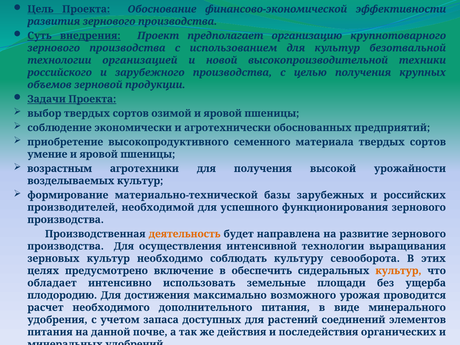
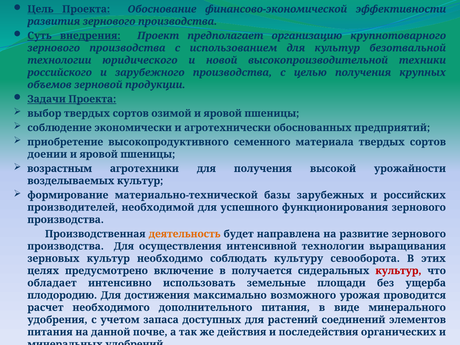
организацией: организацией -> юридического (140, 60)
умение: умение -> доении (47, 154)
обеспечить: обеспечить -> получается (262, 271)
культур colour: orange -> red (398, 271)
